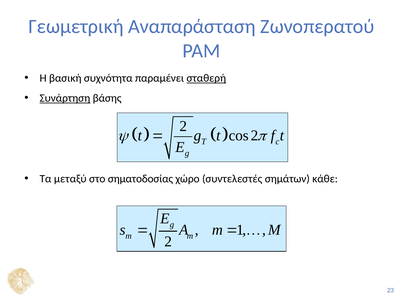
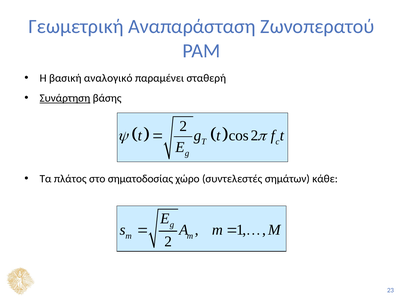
συχνότητα: συχνότητα -> αναλογικό (108, 78)
σταθερή underline: present -> none (206, 78)
μεταξύ: μεταξύ -> πλάτος (70, 179)
